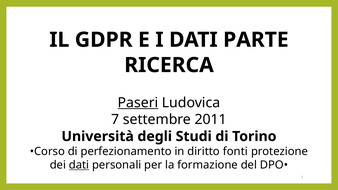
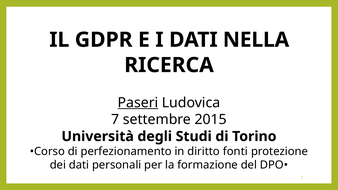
PARTE: PARTE -> NELLA (256, 40)
2011: 2011 -> 2015 (211, 120)
dati underline: present -> none (79, 165)
